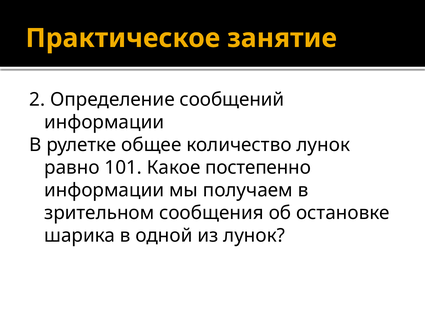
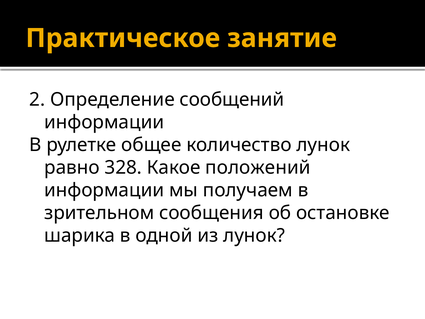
101: 101 -> 328 (123, 167)
постепенно: постепенно -> положений (258, 167)
